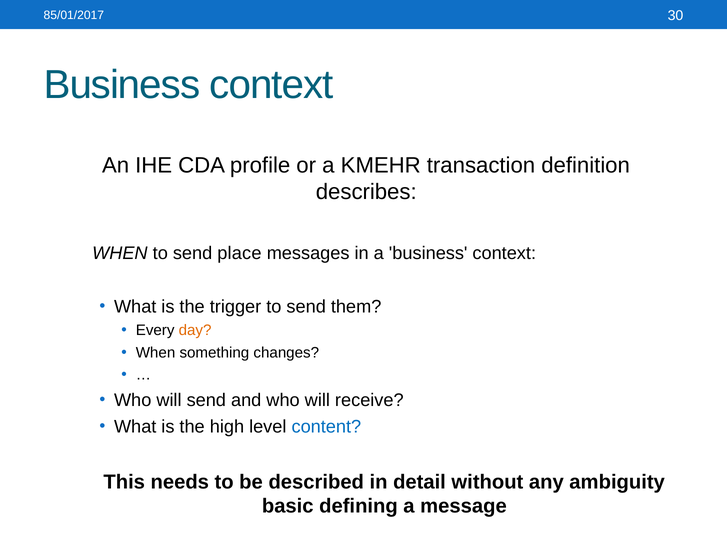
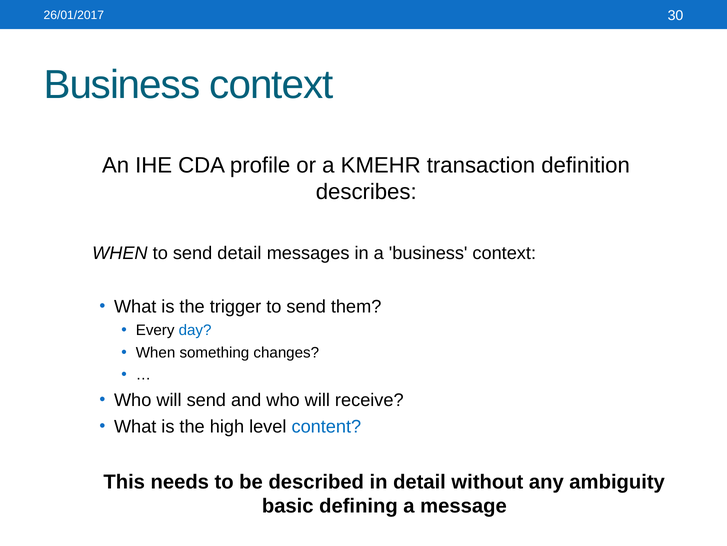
85/01/2017: 85/01/2017 -> 26/01/2017 (74, 15)
send place: place -> detail (239, 253)
day colour: orange -> blue (195, 330)
